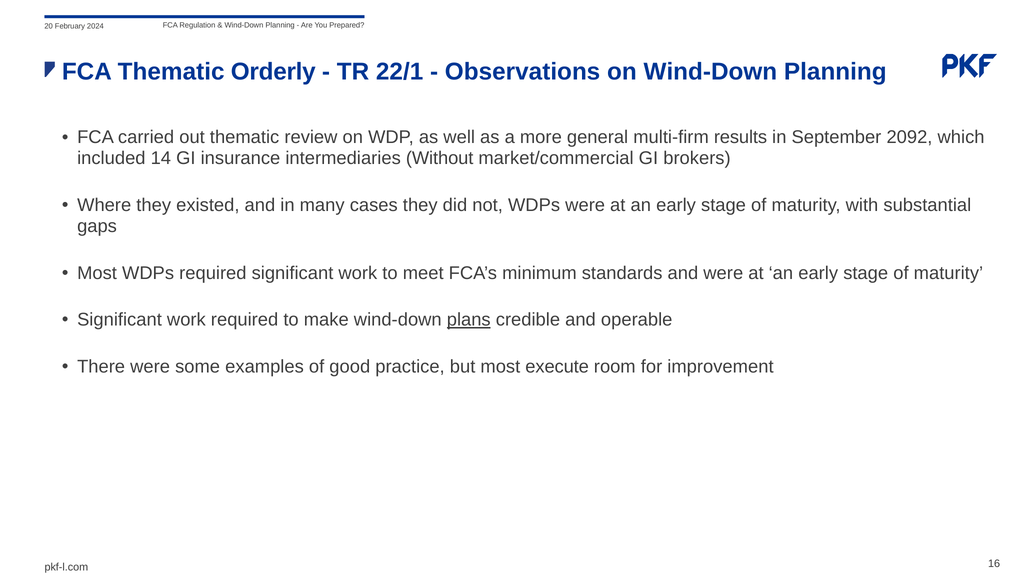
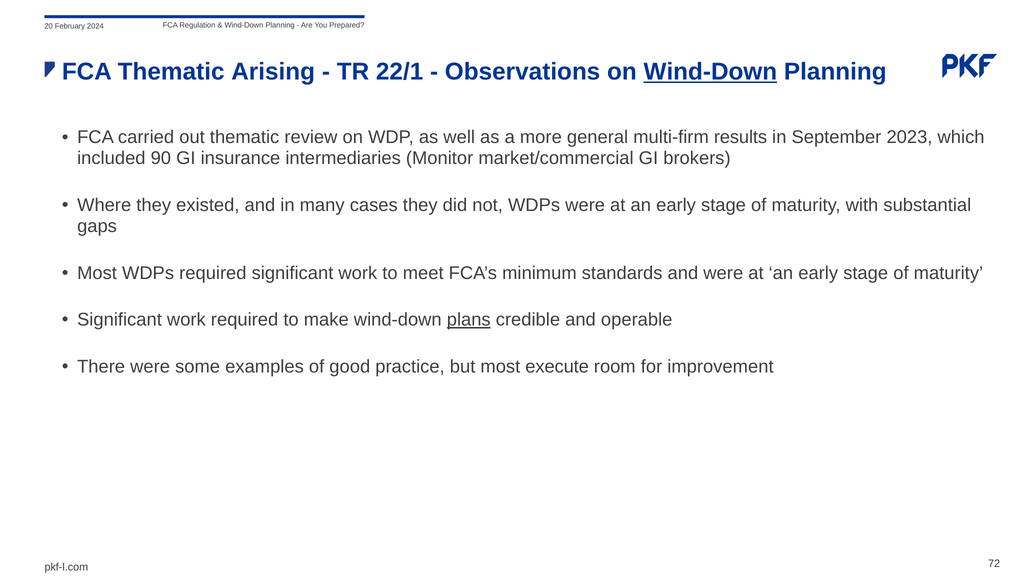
Orderly: Orderly -> Arising (273, 72)
Wind-Down underline: none -> present (710, 72)
2092: 2092 -> 2023 (909, 137)
14: 14 -> 90 (161, 158)
Without: Without -> Monitor (440, 158)
16: 16 -> 72 (994, 564)
